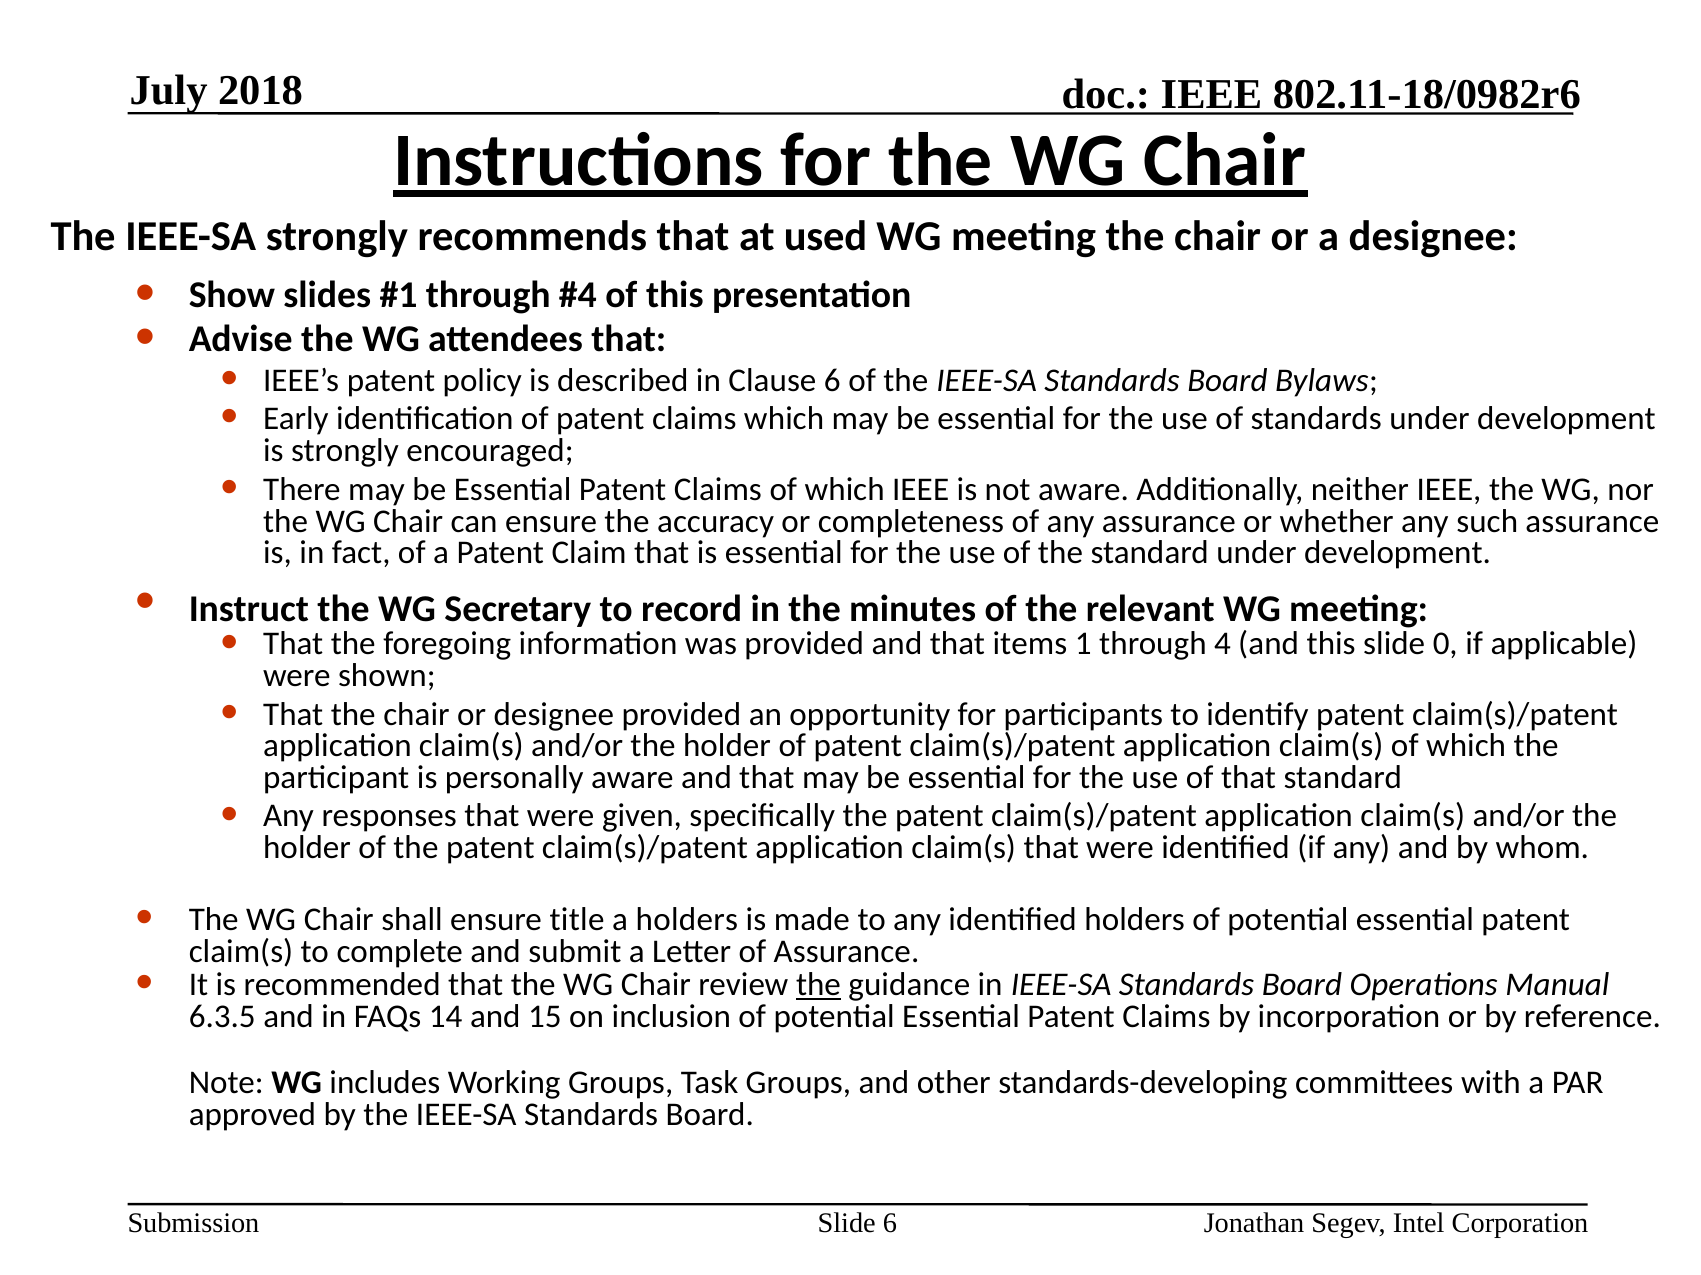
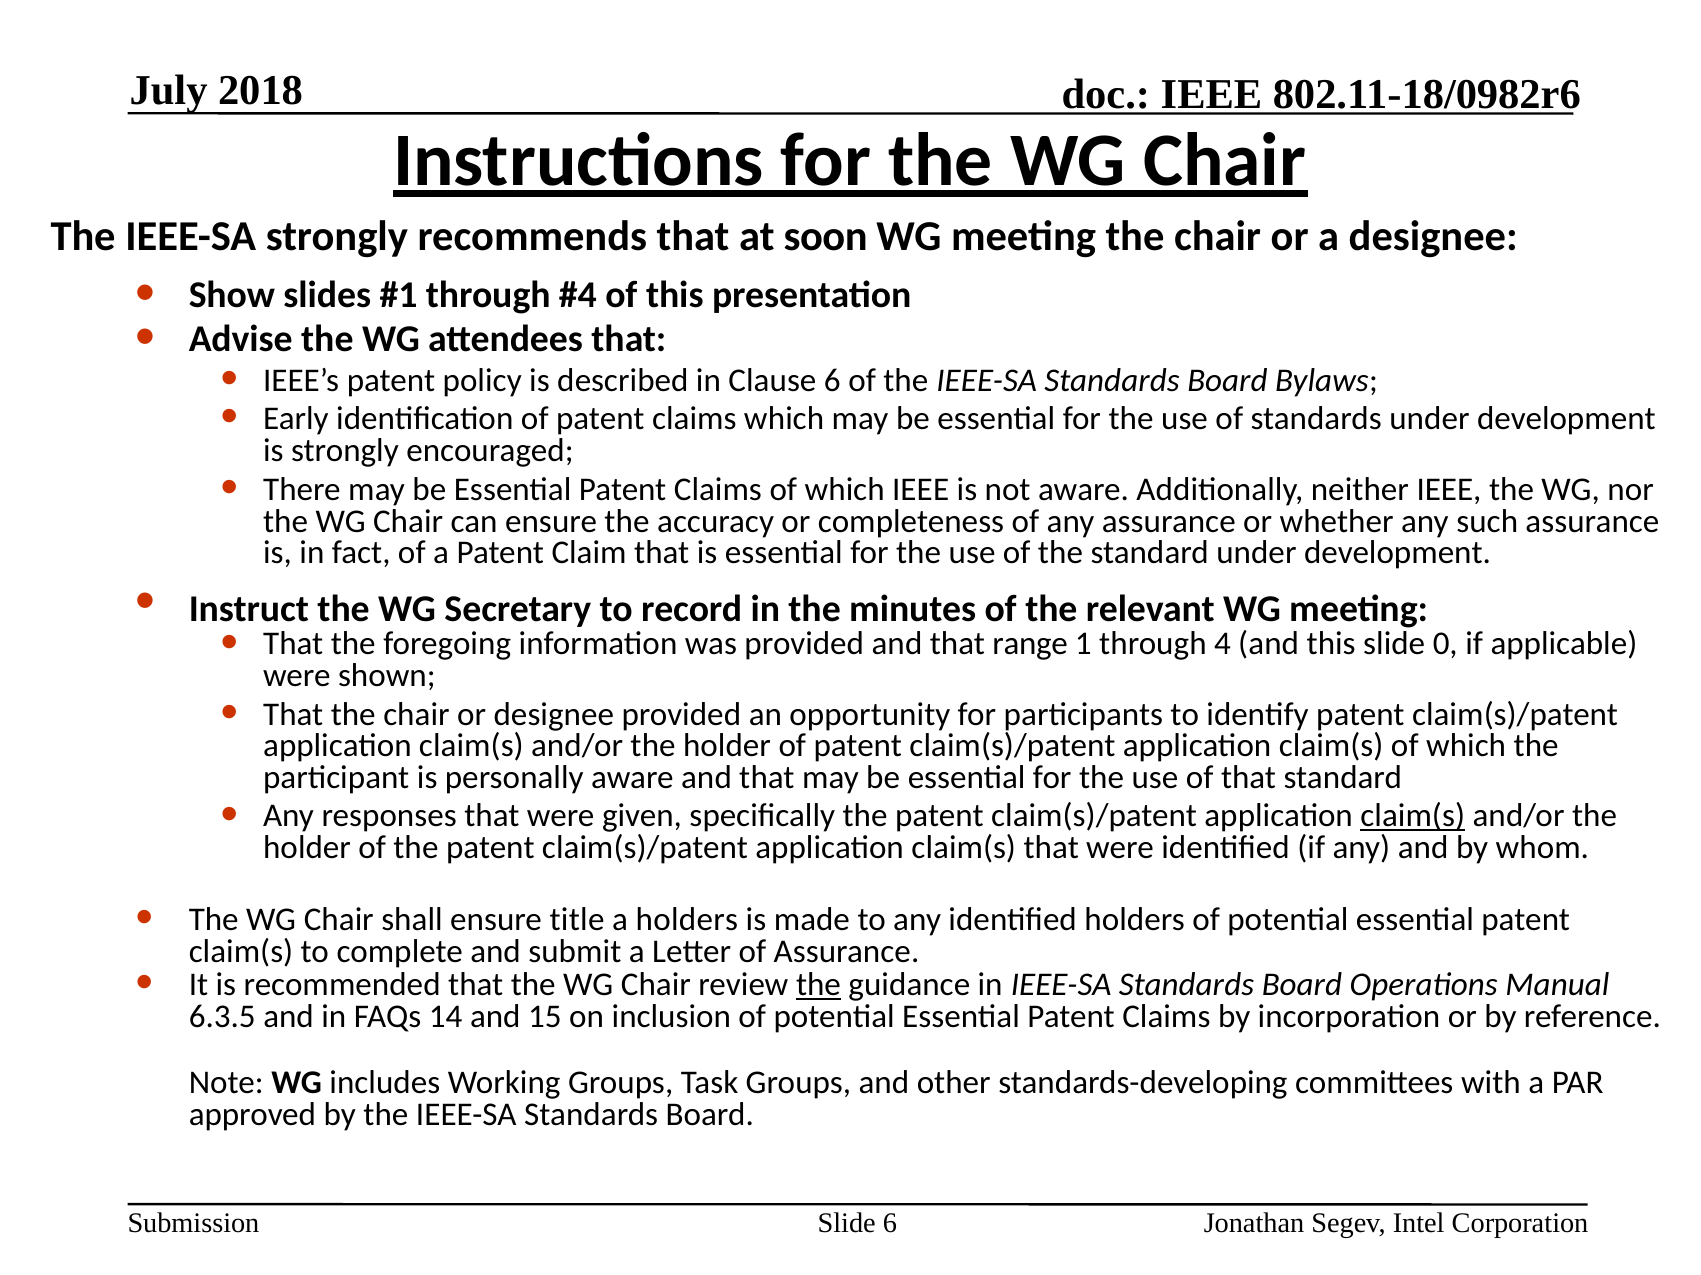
used: used -> soon (826, 236)
items: items -> range (1030, 644)
claim(s underline: none -> present (1413, 816)
